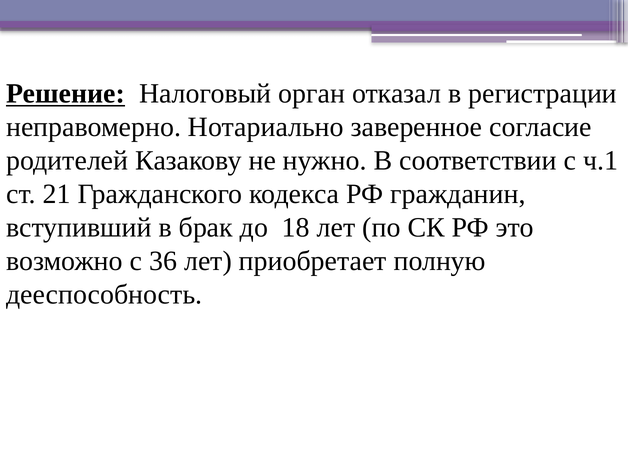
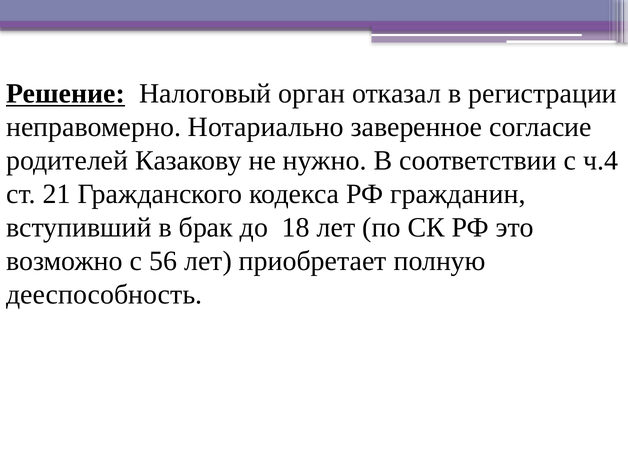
ч.1: ч.1 -> ч.4 (601, 160)
36: 36 -> 56 (163, 261)
